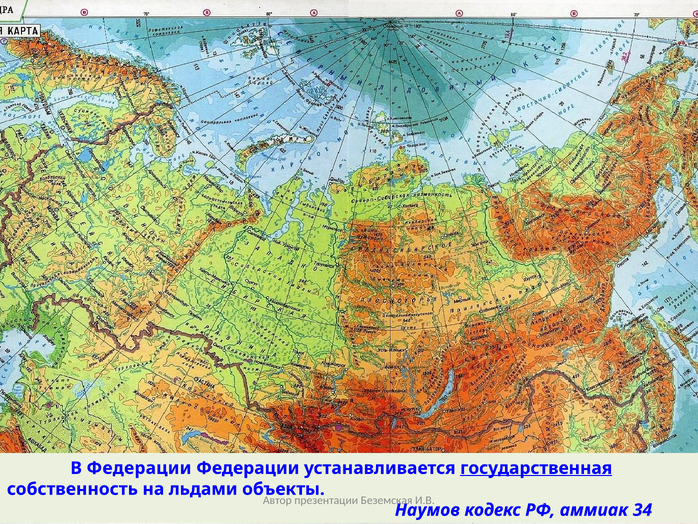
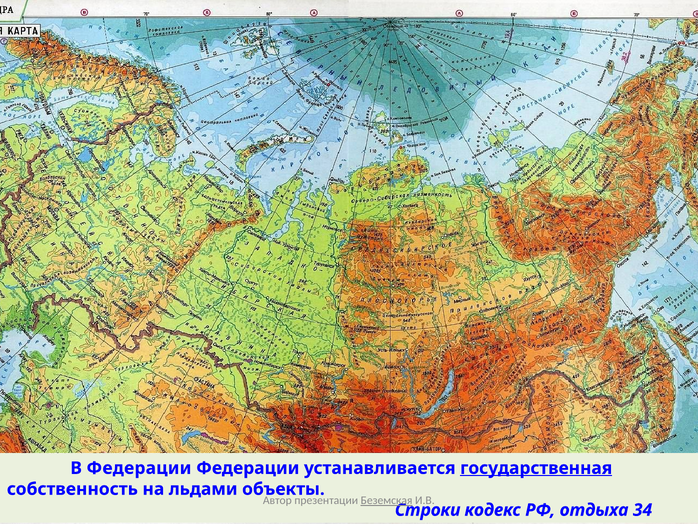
Беземская underline: none -> present (387, 500)
Наумов: Наумов -> Строки (428, 510)
аммиак: аммиак -> отдыха (594, 510)
